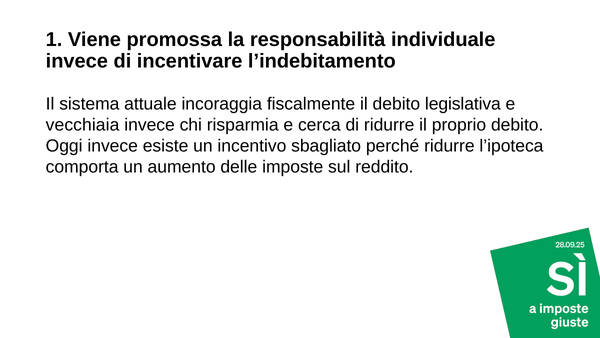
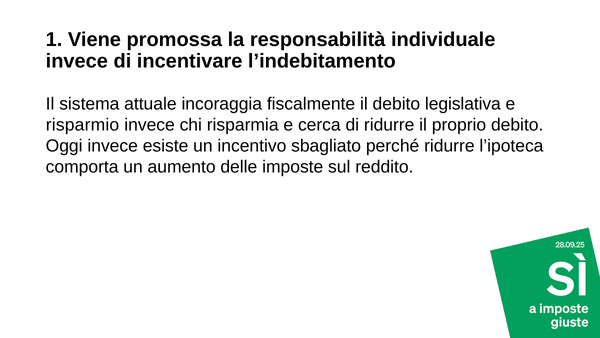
vecchiaia: vecchiaia -> risparmio (83, 125)
